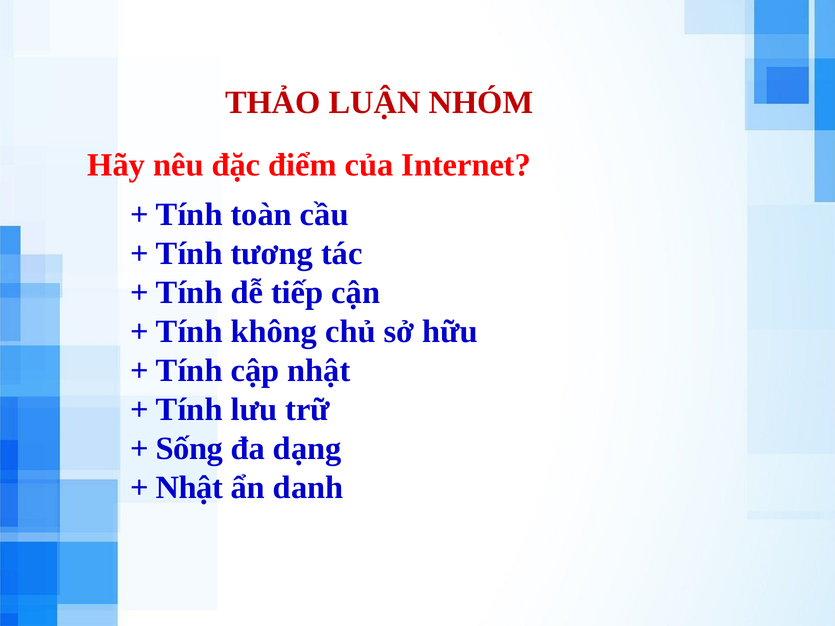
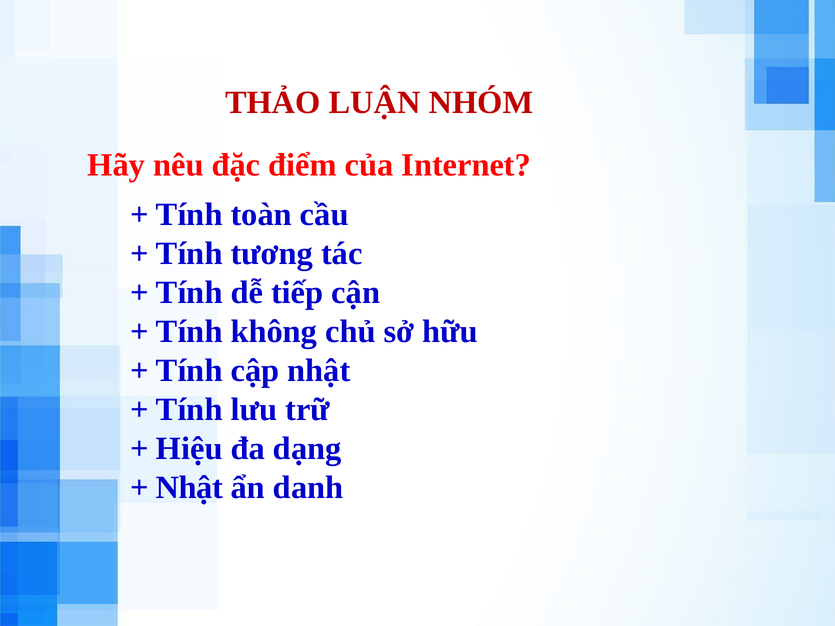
Sống: Sống -> Hiệu (189, 449)
